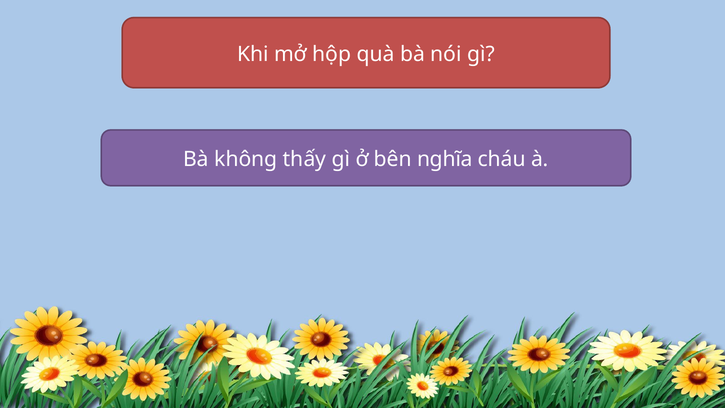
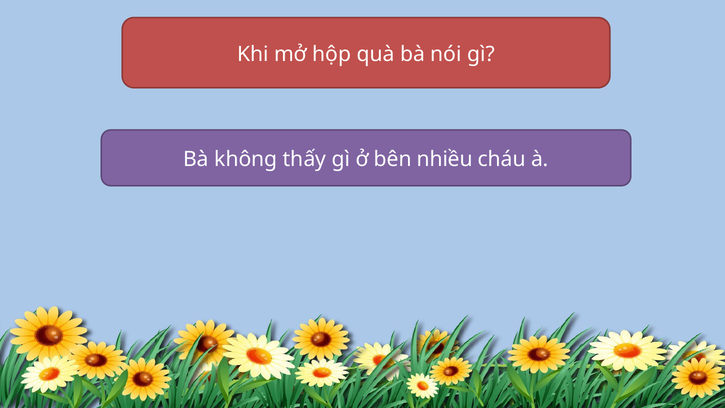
nghĩa: nghĩa -> nhiều (445, 159)
